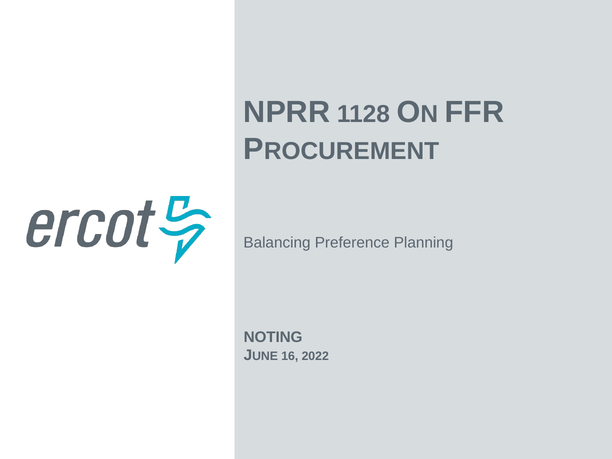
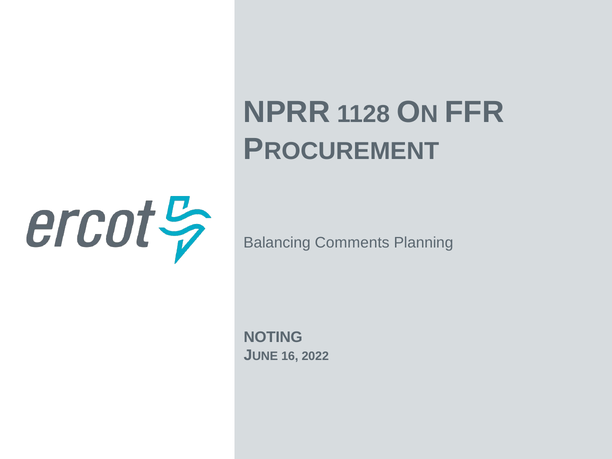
Preference: Preference -> Comments (352, 243)
